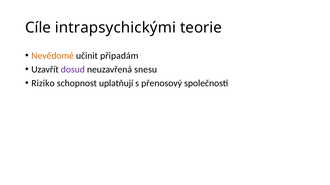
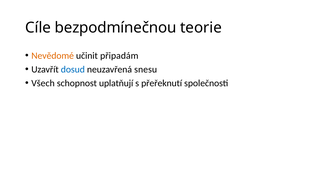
intrapsychickými: intrapsychickými -> bezpodmínečnou (116, 28)
dosud colour: purple -> blue (73, 70)
Riziko: Riziko -> Všech (43, 83)
přenosový: přenosový -> přeřeknutí (162, 83)
